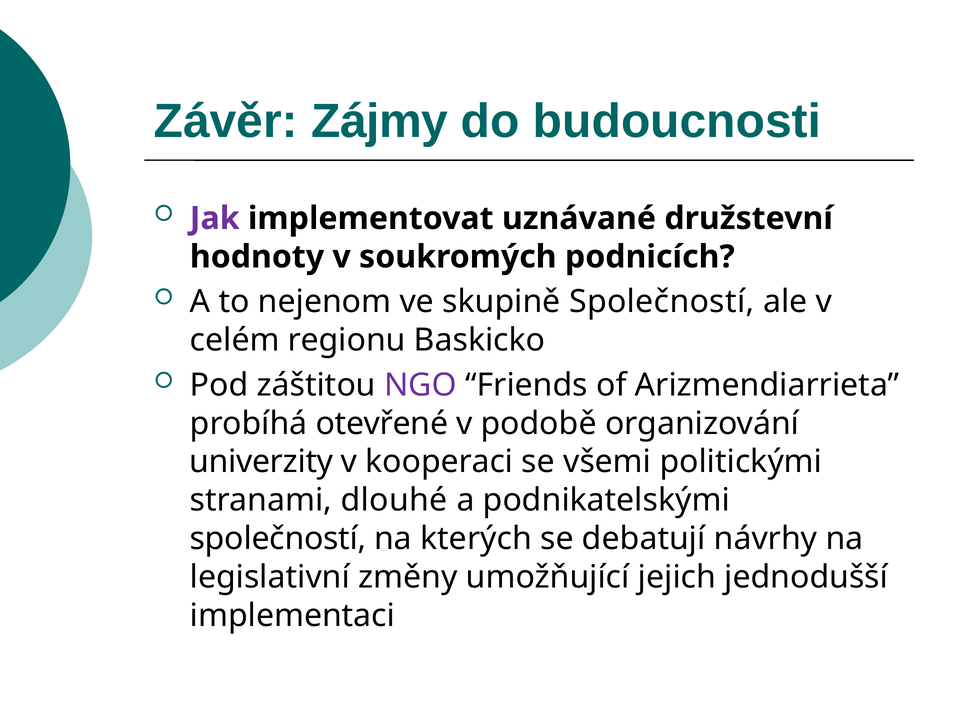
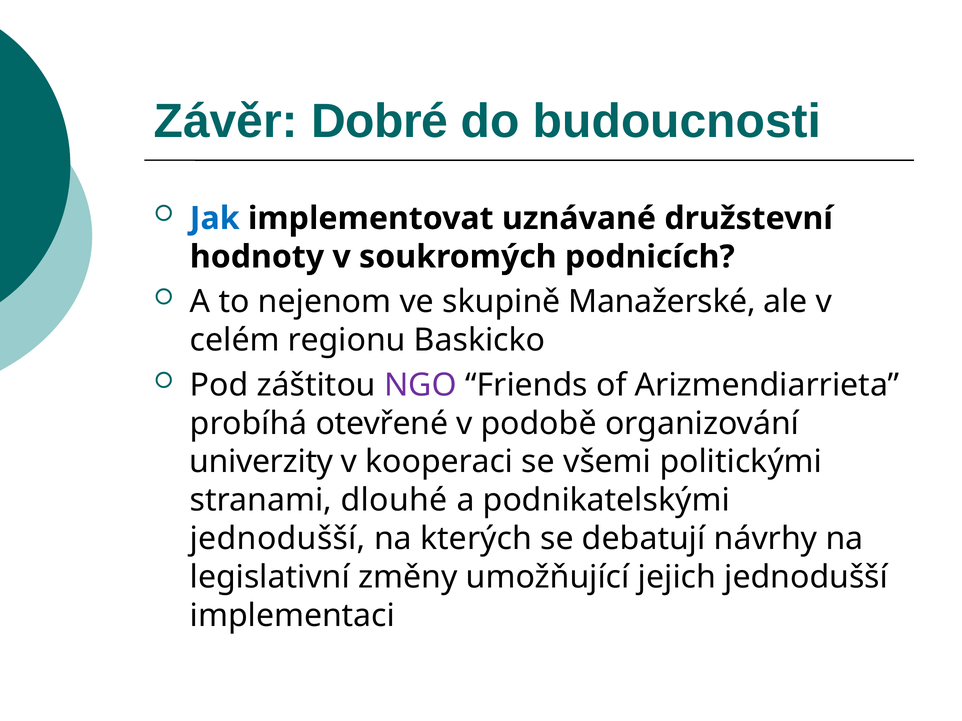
Zájmy: Zájmy -> Dobré (380, 122)
Jak colour: purple -> blue (215, 219)
skupině Společností: Společností -> Manažerské (662, 302)
společností: společností -> jednodušší (278, 539)
